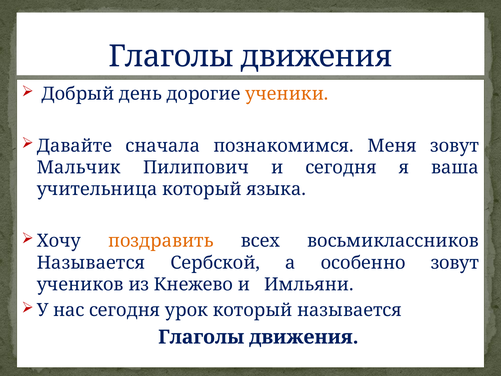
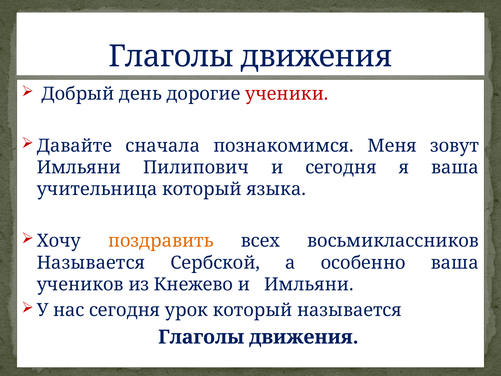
ученики colour: orange -> red (287, 94)
Мальчик: Мальчик -> Имльяни (79, 167)
особенно зовут: зовут -> ваша (455, 263)
